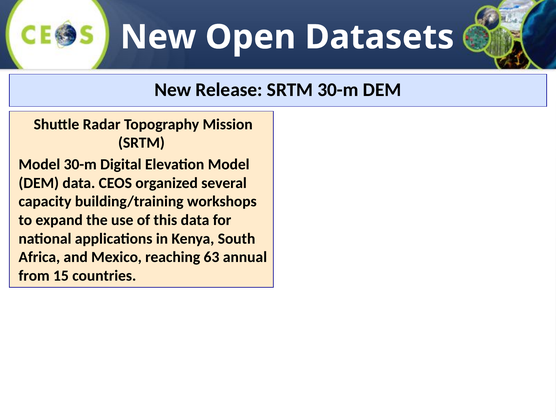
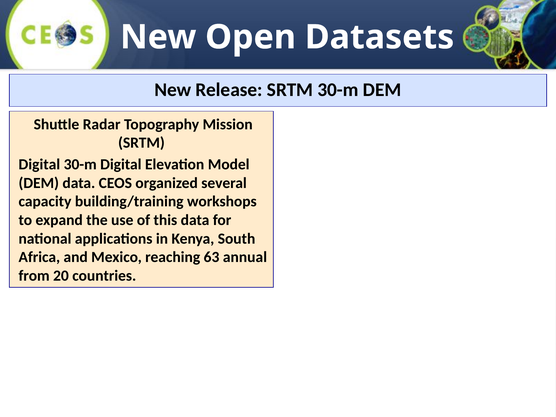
Model: Model -> Digital (39, 164)
15: 15 -> 20 (61, 276)
